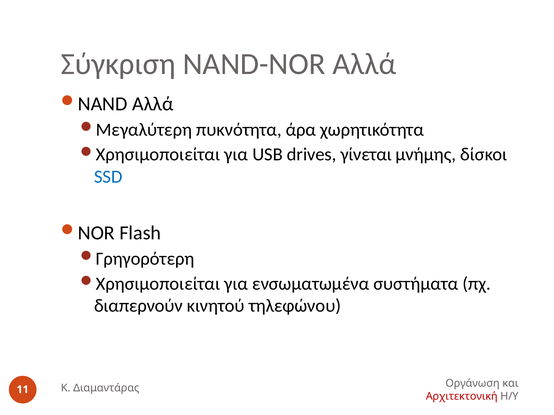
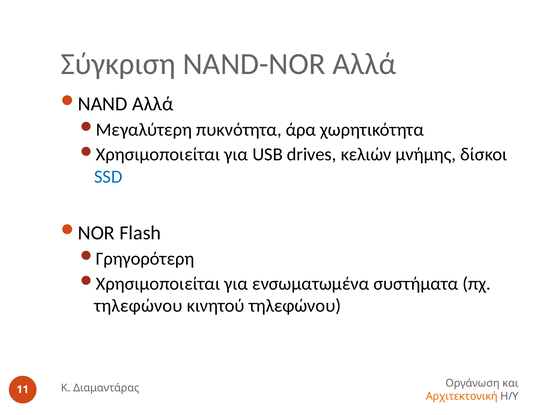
γίνεται: γίνεται -> κελιών (366, 155)
διαπερνούν: διαπερνούν -> τηλεφώνου (138, 306)
Αρχιτεκτονική colour: red -> orange (462, 397)
